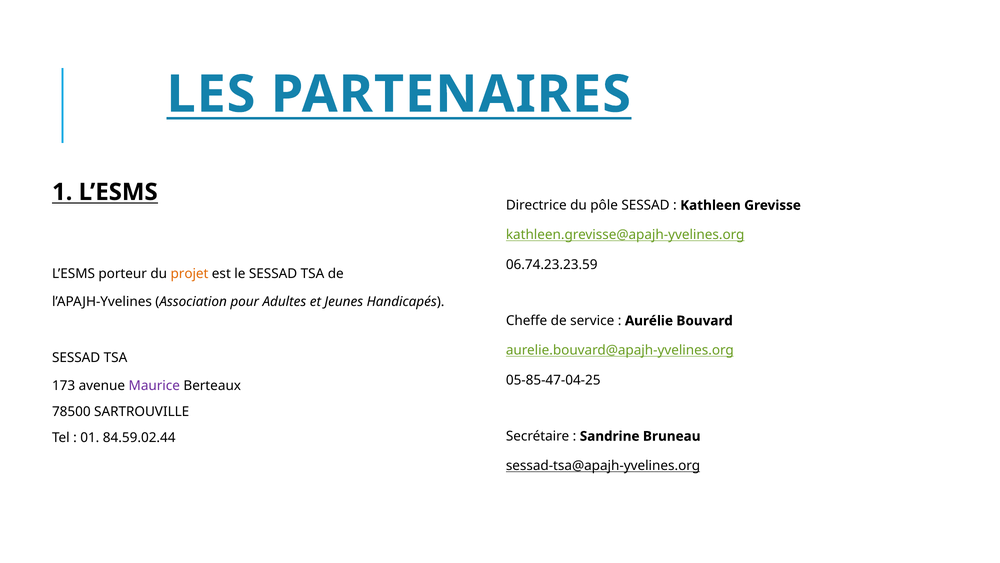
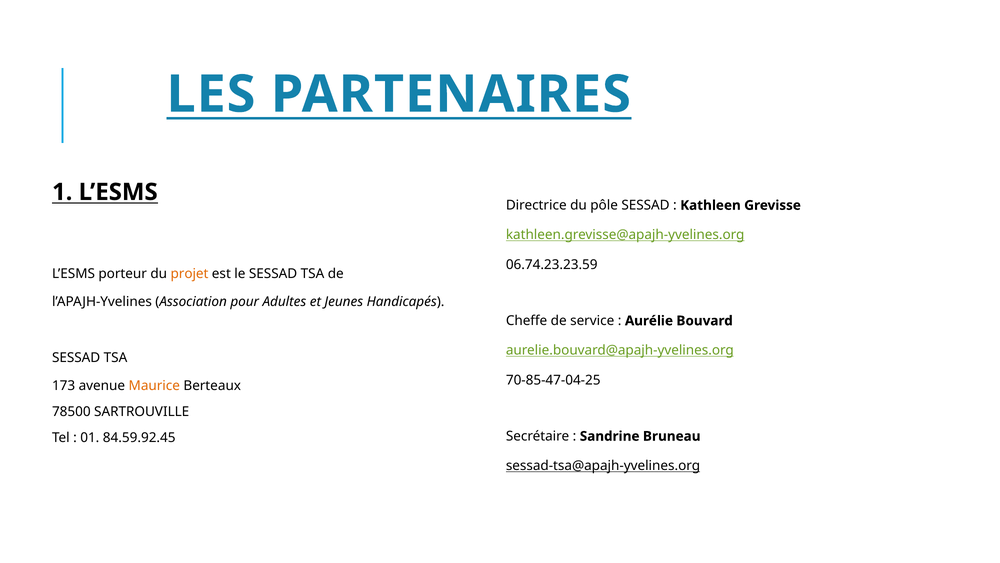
05-85-47-04-25: 05-85-47-04-25 -> 70-85-47-04-25 (553, 380)
Maurice colour: purple -> orange (154, 385)
84.59.02.44: 84.59.02.44 -> 84.59.92.45 (139, 437)
